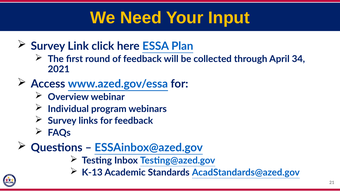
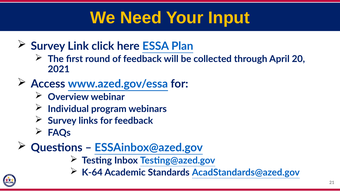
34: 34 -> 20 (298, 59)
K-13: K-13 -> K-64 (92, 173)
